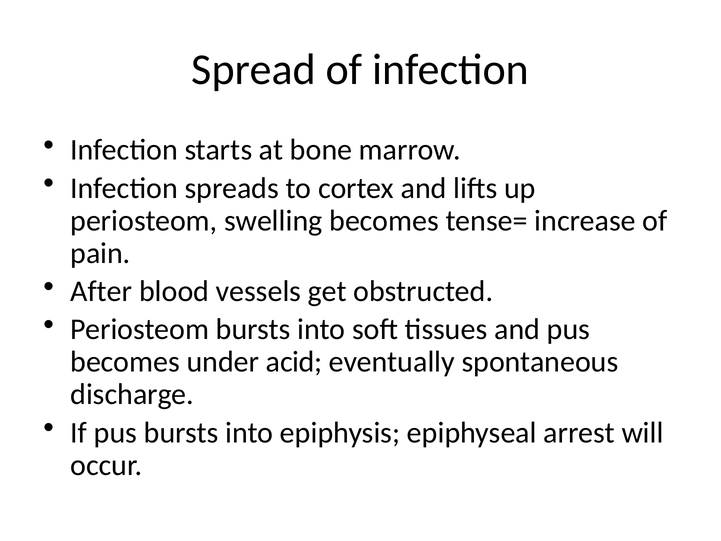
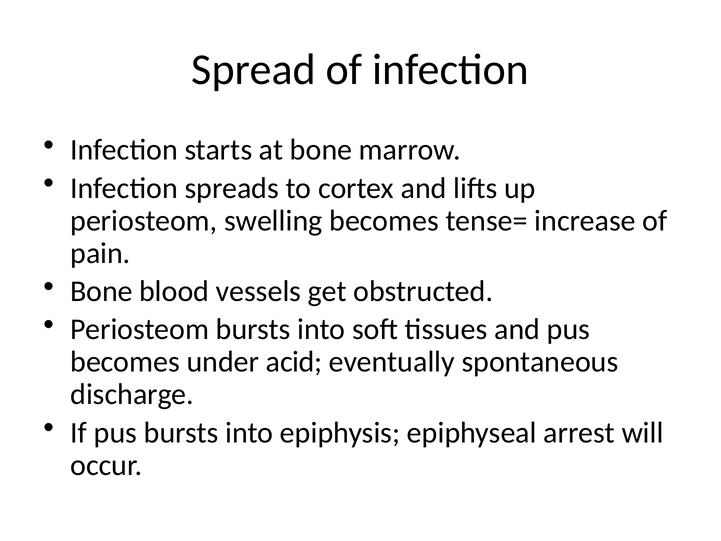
After: After -> Bone (101, 291)
